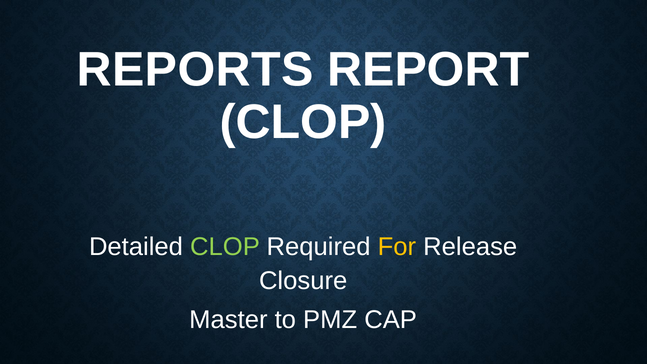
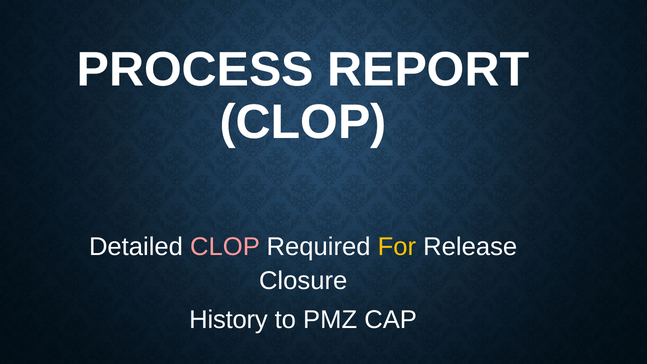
REPORTS: REPORTS -> PROCESS (195, 70)
CLOP colour: light green -> pink (225, 247)
Master: Master -> History (229, 320)
